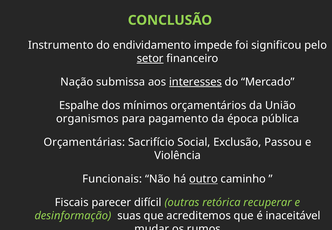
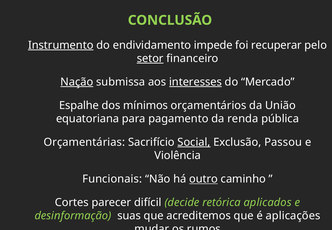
Instrumento underline: none -> present (61, 45)
significou: significou -> recuperar (276, 45)
Nação underline: none -> present (77, 82)
organismos: organismos -> equatoriana (88, 119)
época: época -> renda (243, 119)
Social underline: none -> present (194, 142)
Fiscais: Fiscais -> Cortes (72, 202)
outras: outras -> decide (182, 202)
recuperar: recuperar -> aplicados (268, 202)
inaceitável: inaceitável -> aplicações (293, 216)
